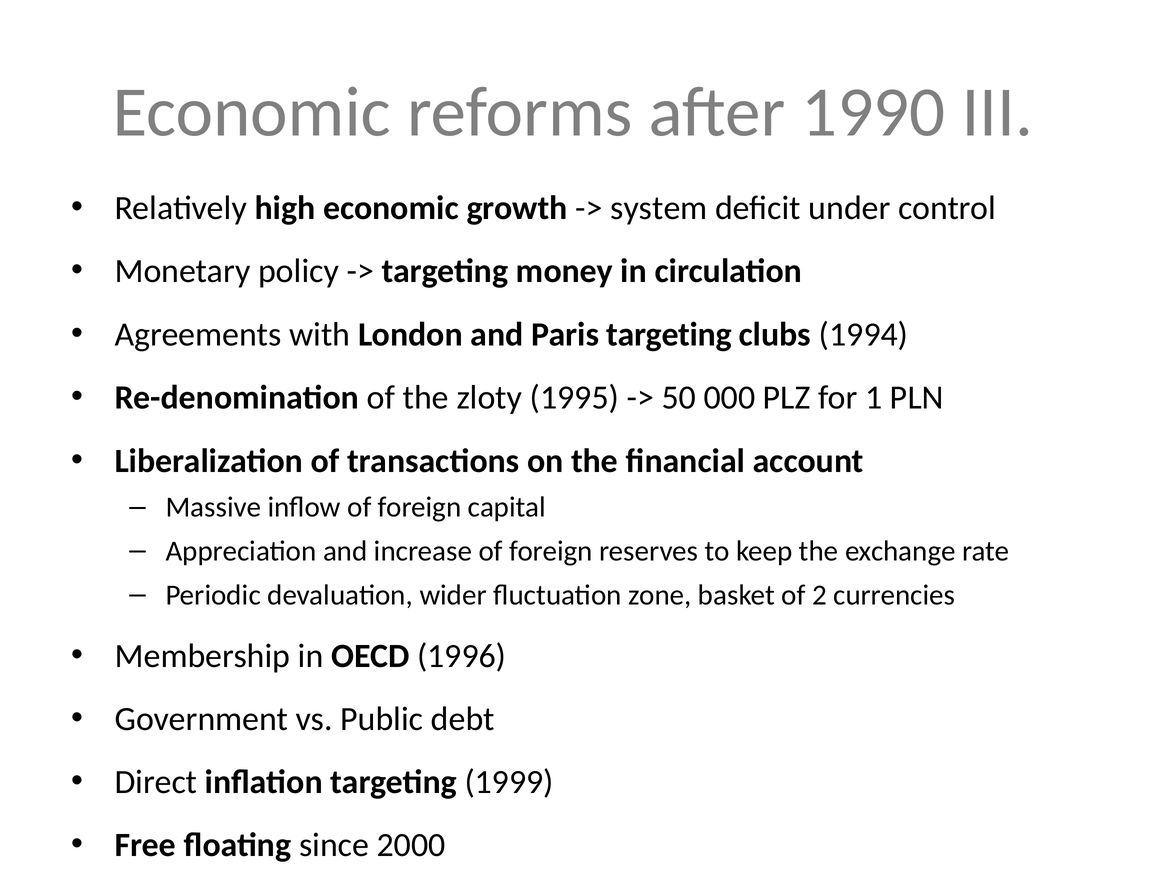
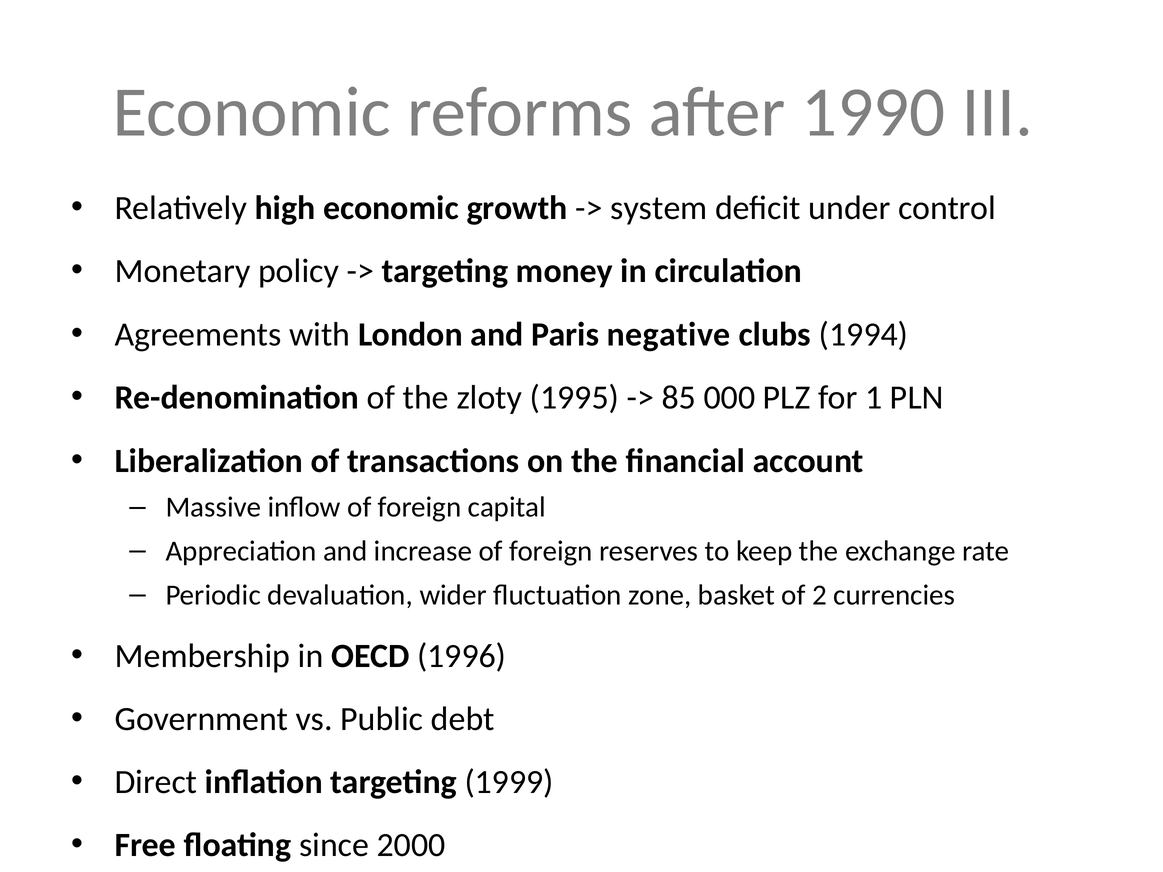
Paris targeting: targeting -> negative (669, 334)
50: 50 -> 85 (679, 398)
